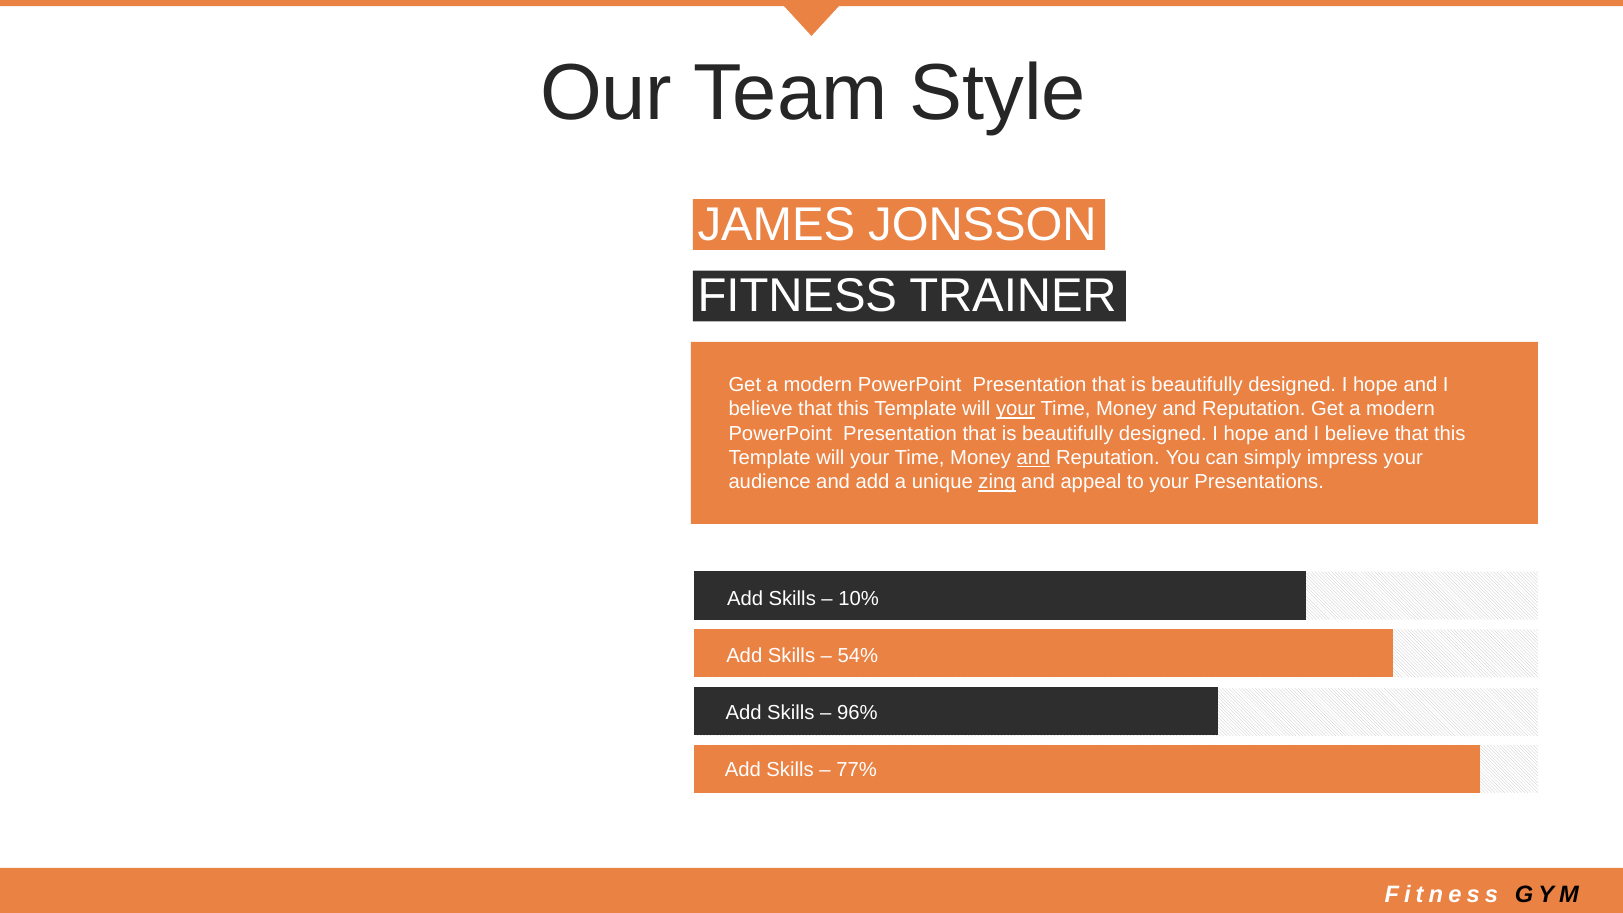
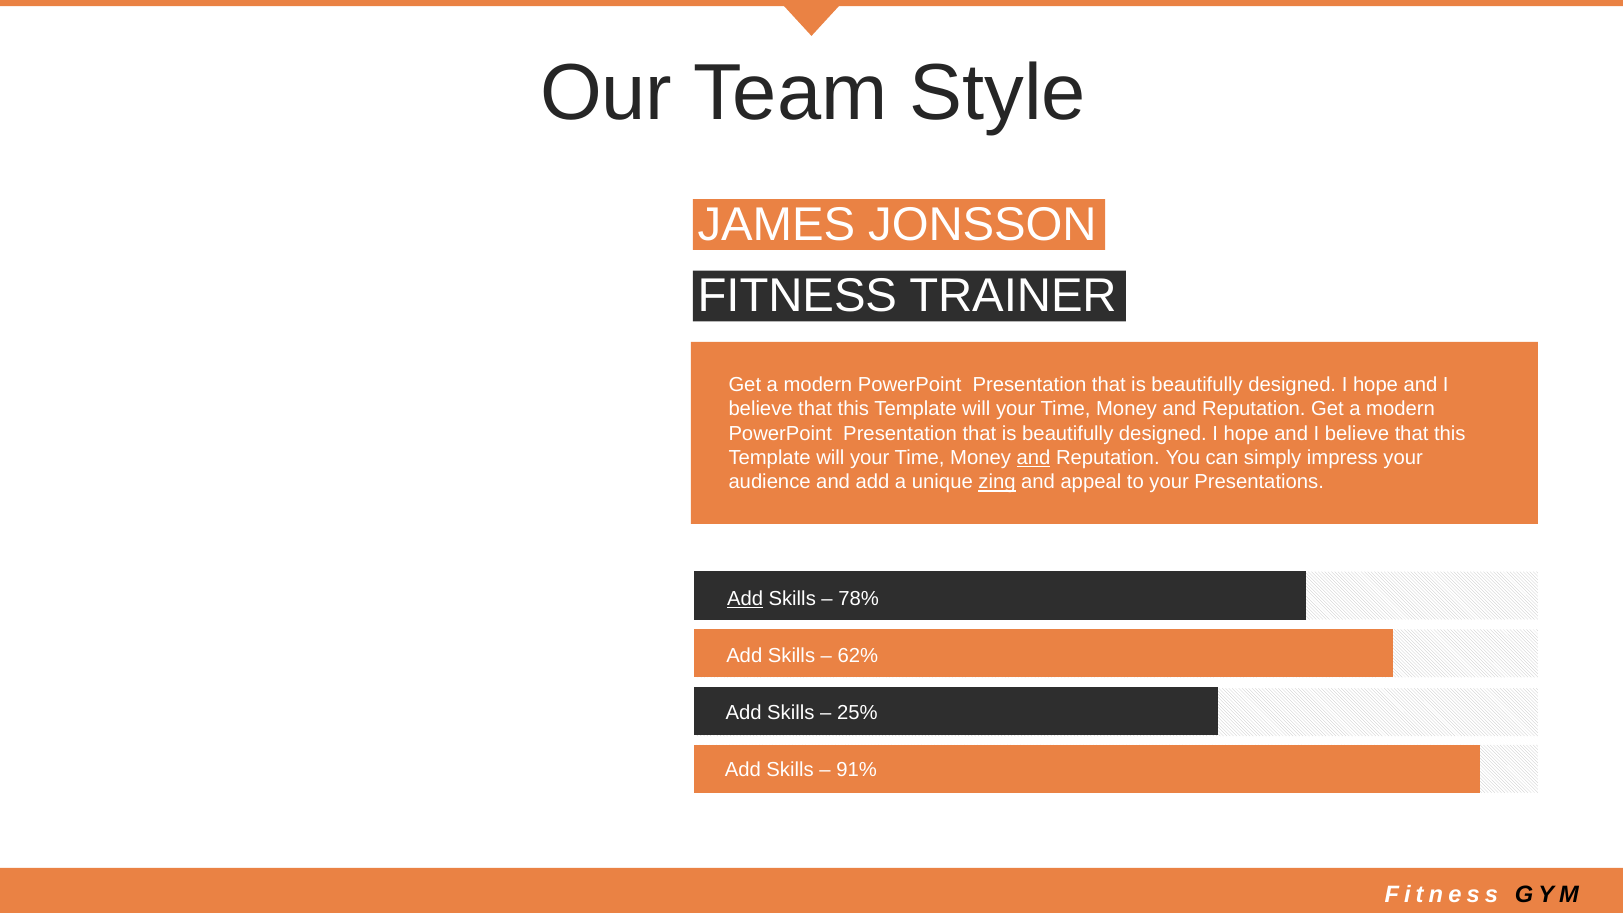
your underline: present -> none (1016, 409)
Add underline: none -> present (745, 598)
10%: 10% -> 78% (859, 598)
54%: 54% -> 62% (858, 655)
96%: 96% -> 25% (857, 712)
77%: 77% -> 91% (857, 769)
